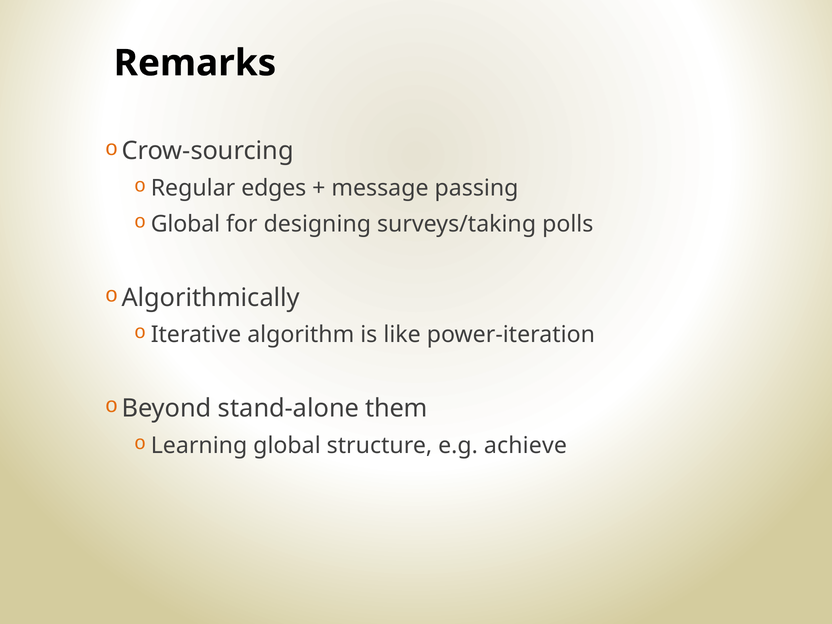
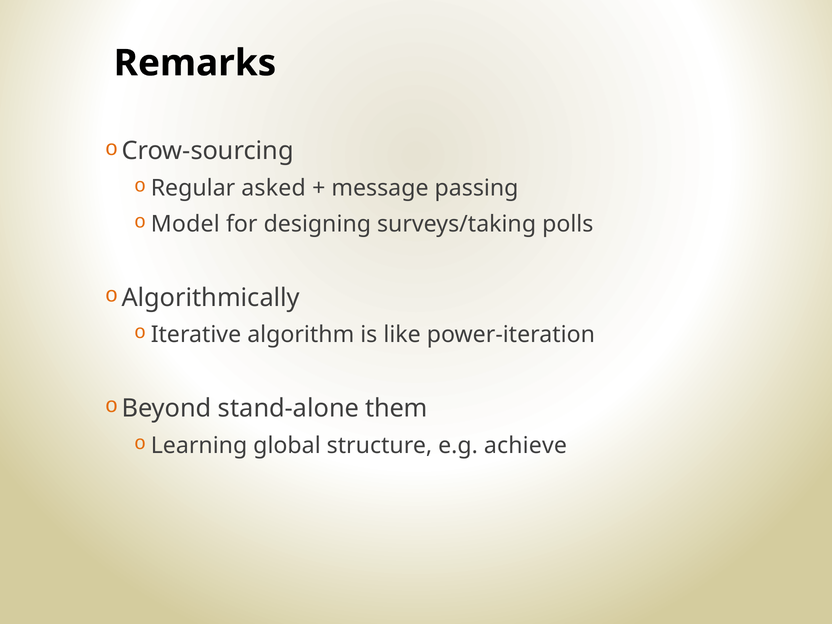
edges: edges -> asked (274, 188)
Global: Global -> Model (185, 224)
